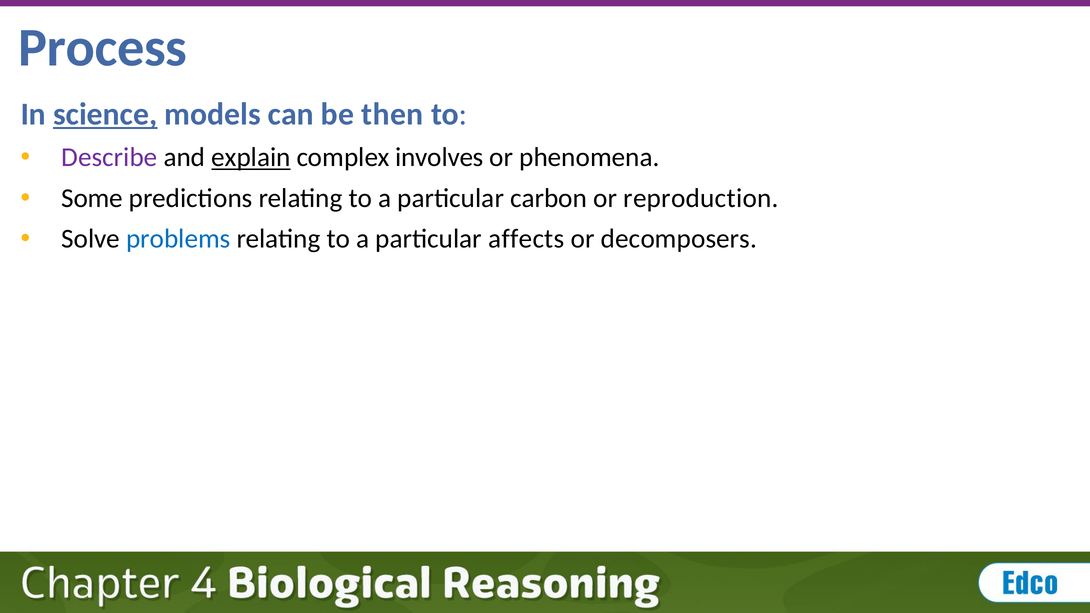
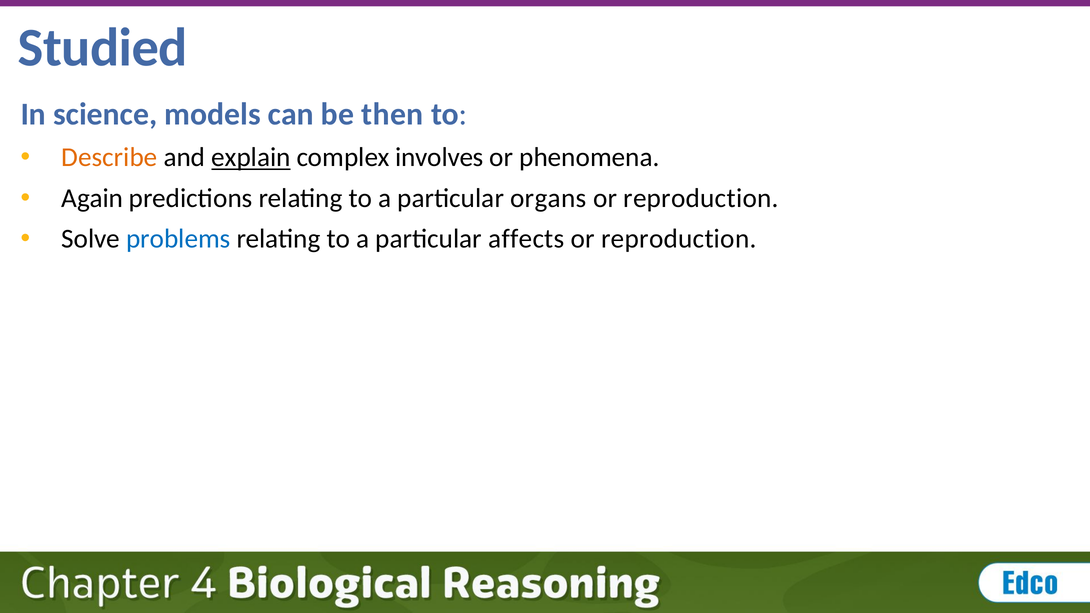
Process: Process -> Studied (103, 48)
science underline: present -> none (105, 114)
Describe colour: purple -> orange (109, 157)
Some: Some -> Again (92, 198)
carbon: carbon -> organs (548, 198)
decomposers: decomposers -> reproduction (679, 239)
